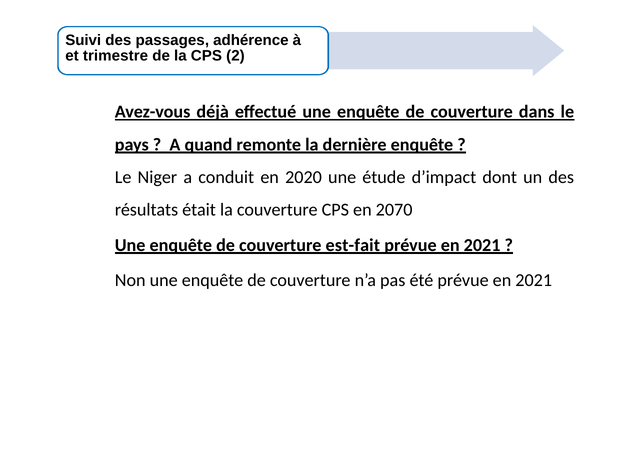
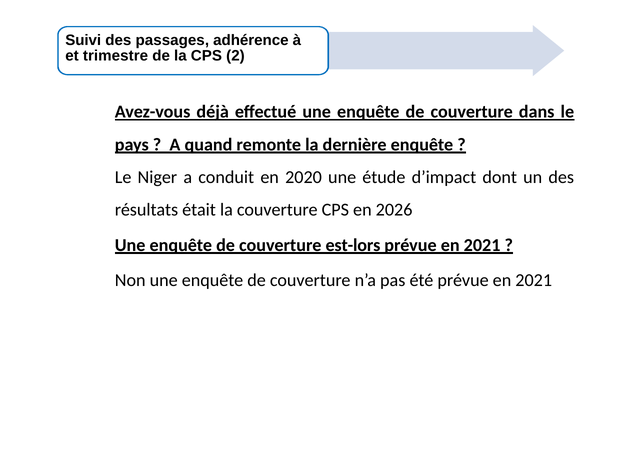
2070: 2070 -> 2026 (394, 210)
est-fait: est-fait -> est-lors (353, 245)
